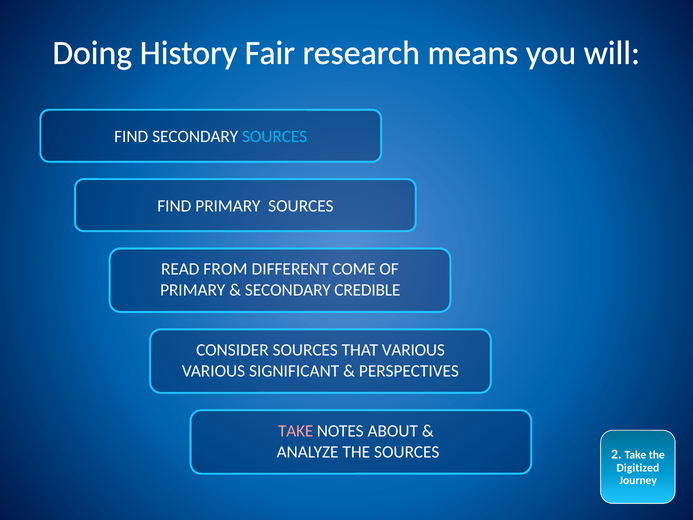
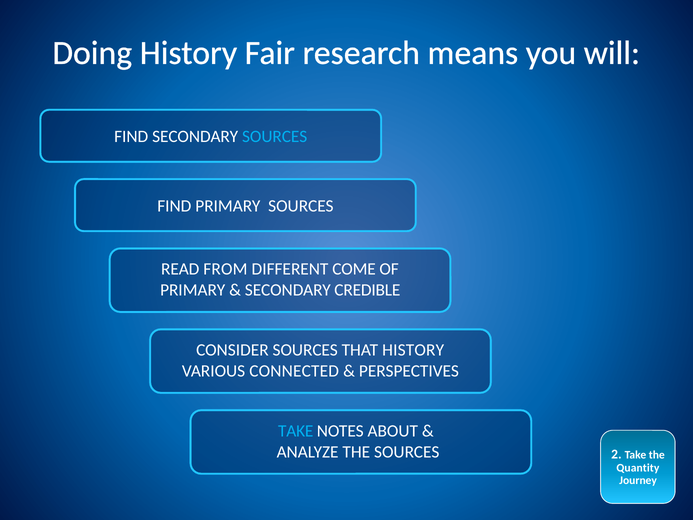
THAT VARIOUS: VARIOUS -> HISTORY (413, 350)
SIGNIFICANT: SIGNIFICANT -> CONNECTED (294, 371)
TAKE colour: pink -> light blue (296, 431)
Digitized: Digitized -> Quantity (638, 468)
